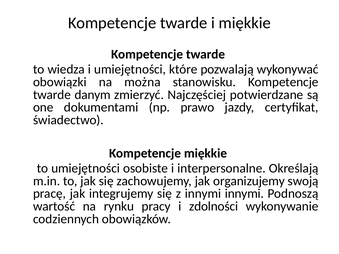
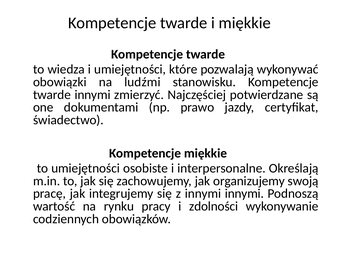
można: można -> ludźmi (142, 82)
twarde danym: danym -> innymi (93, 95)
